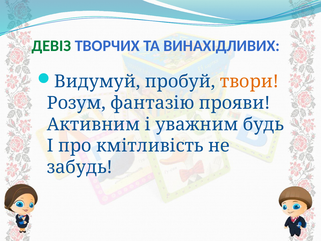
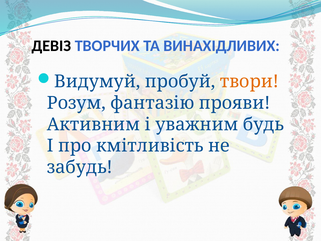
ДЕВІЗ colour: green -> black (51, 46)
